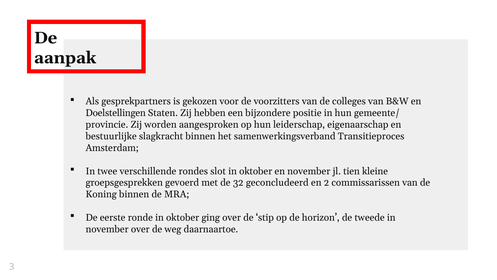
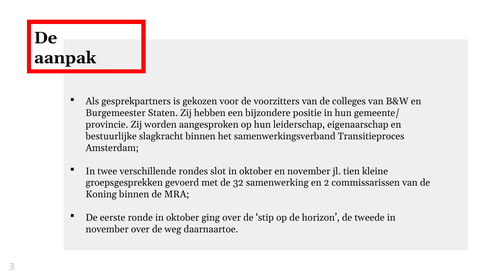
Doelstellingen: Doelstellingen -> Burgemeester (116, 113)
geconcludeerd: geconcludeerd -> samenwerking (277, 183)
